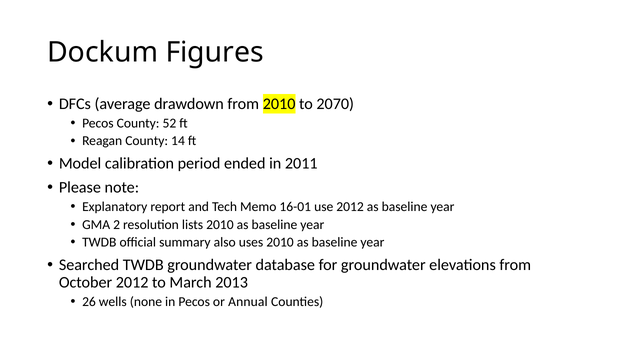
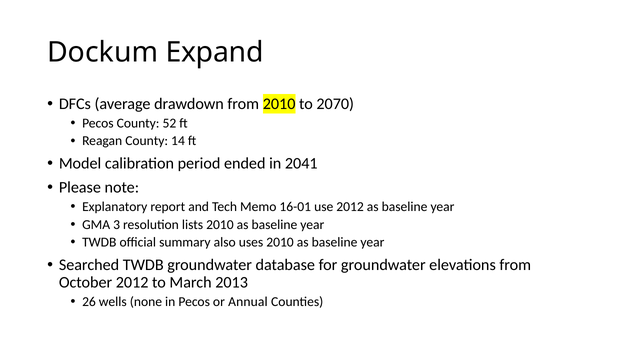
Figures: Figures -> Expand (215, 52)
2011: 2011 -> 2041 (301, 163)
2: 2 -> 3 (117, 224)
